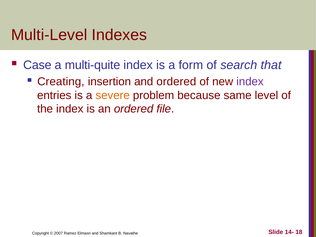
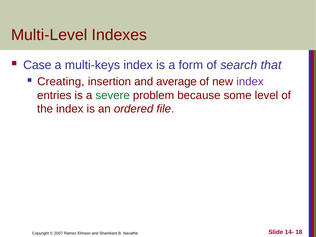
multi-quite: multi-quite -> multi-keys (92, 65)
and ordered: ordered -> average (176, 82)
severe colour: orange -> green (113, 95)
same: same -> some (238, 95)
